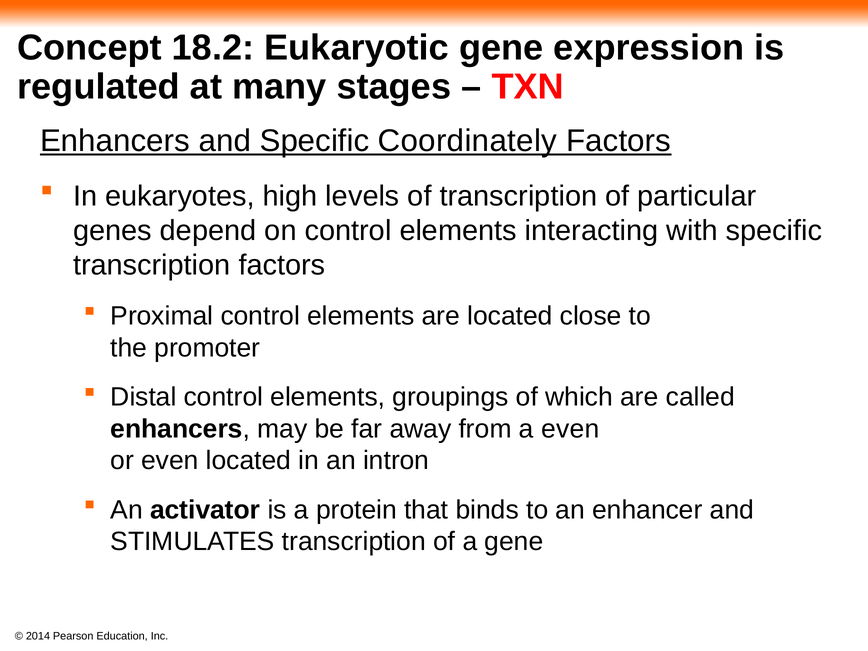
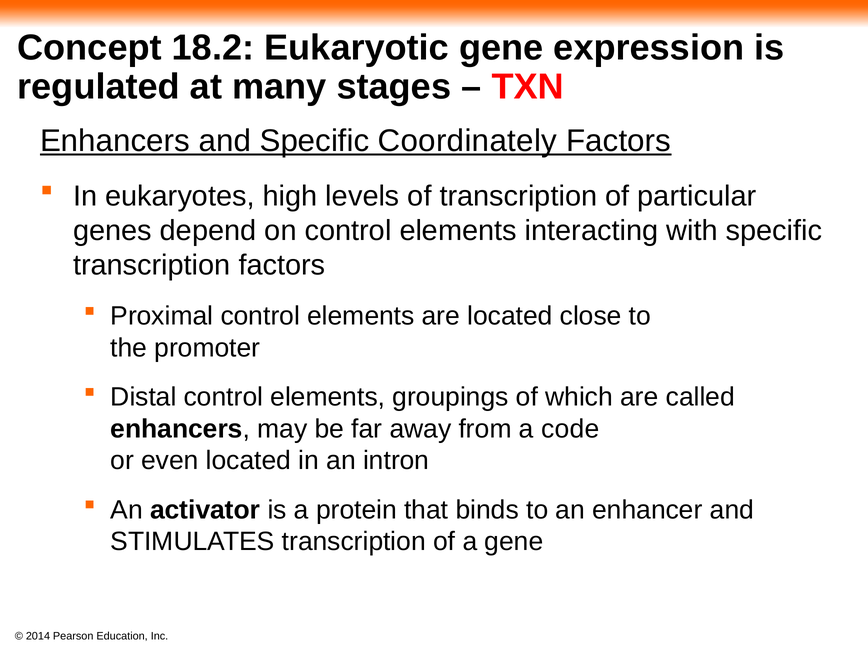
a even: even -> code (570, 429)
